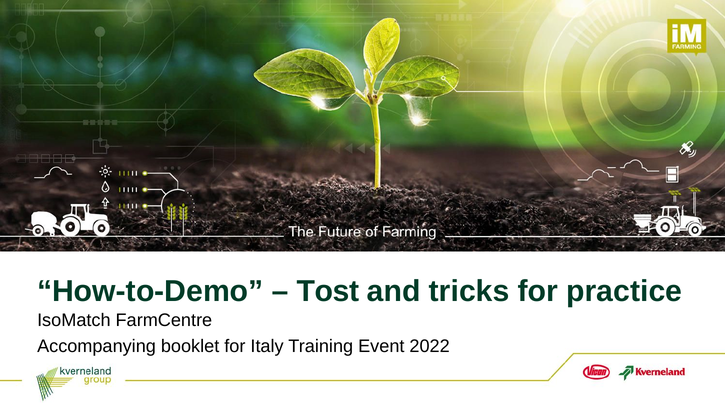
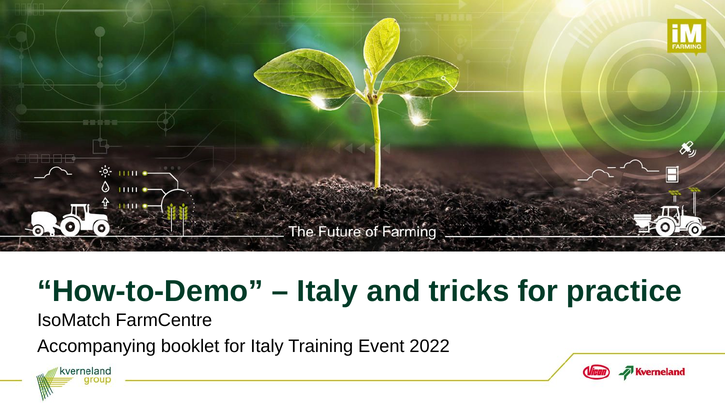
Tost: Tost -> Italy (328, 291)
